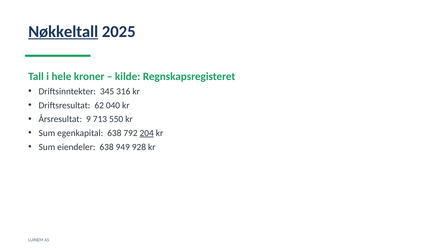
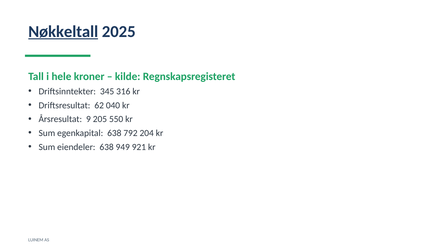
713: 713 -> 205 (100, 119)
204 underline: present -> none (147, 133)
928: 928 -> 921 (139, 147)
